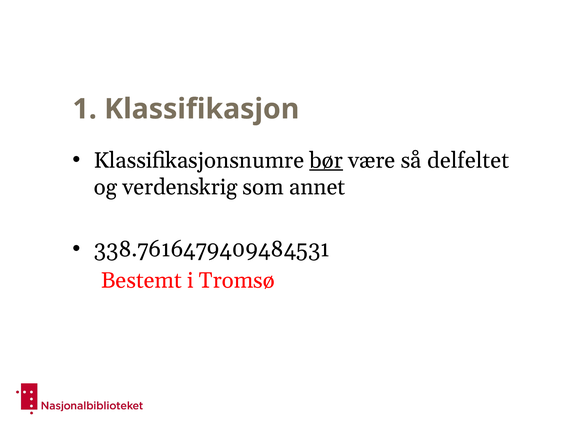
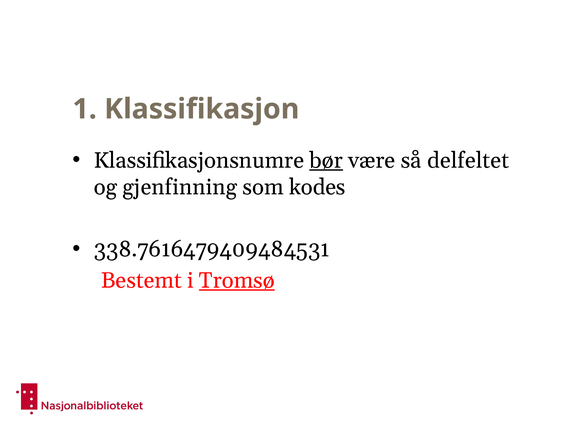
verdenskrig: verdenskrig -> gjenfinning (180, 187)
annet: annet -> kodes (317, 187)
Tromsø underline: none -> present (237, 281)
